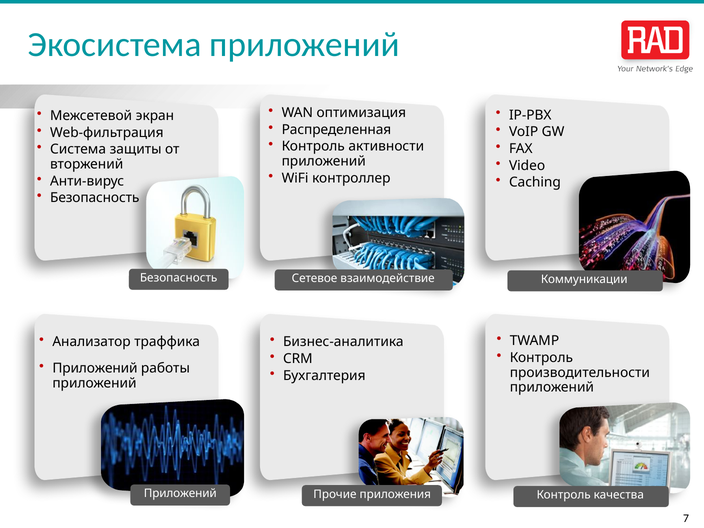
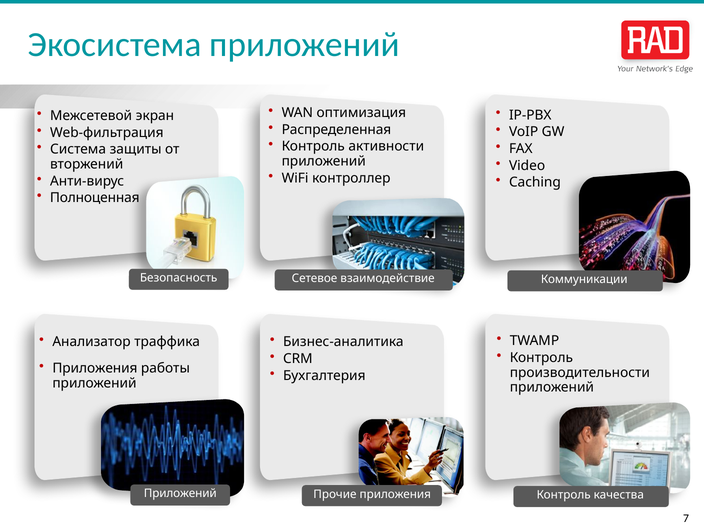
Безопасность: Безопасность -> Полноценная (95, 198)
Приложений: Приложений -> Приложения (95, 368)
